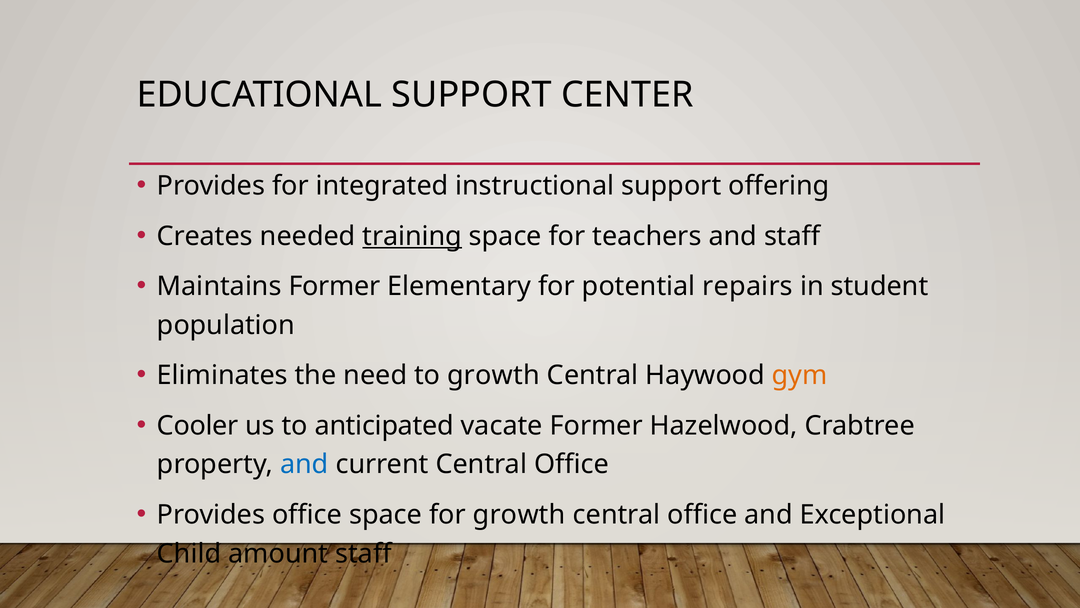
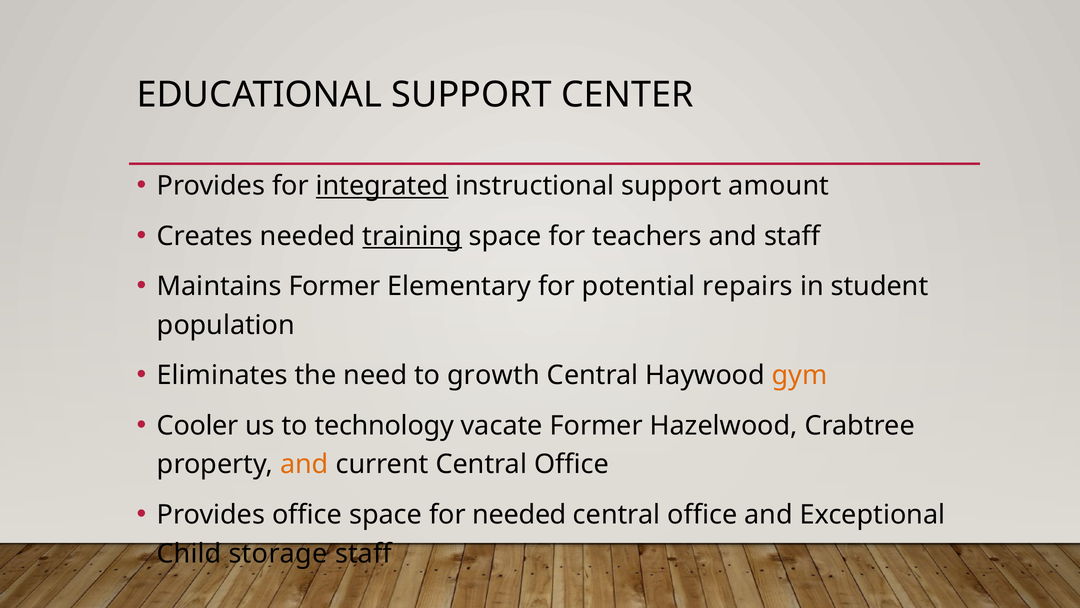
integrated underline: none -> present (382, 186)
offering: offering -> amount (779, 186)
anticipated: anticipated -> technology (384, 425)
and colour: blue -> orange (304, 464)
for growth: growth -> needed (519, 514)
amount: amount -> storage (278, 553)
